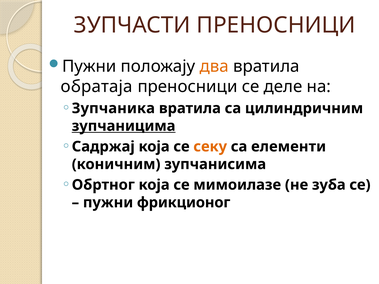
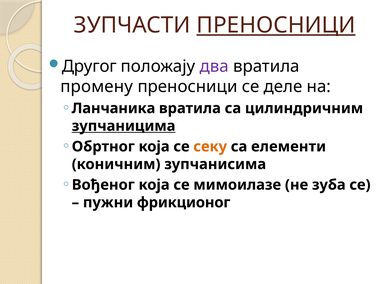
ПРЕНОСНИЦИ underline: none -> present (276, 25)
Пужни: Пужни -> Другог (89, 66)
два colour: orange -> purple (214, 66)
обратаја: обратаја -> промену (97, 87)
Зупчаника: Зупчаника -> Ланчаника (113, 108)
Садржај: Садржај -> Обртног (103, 147)
Обртног: Обртног -> Вођеног (103, 185)
